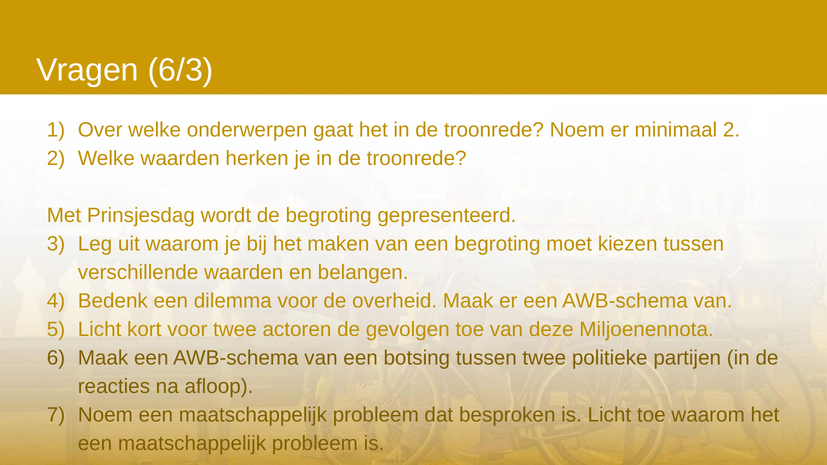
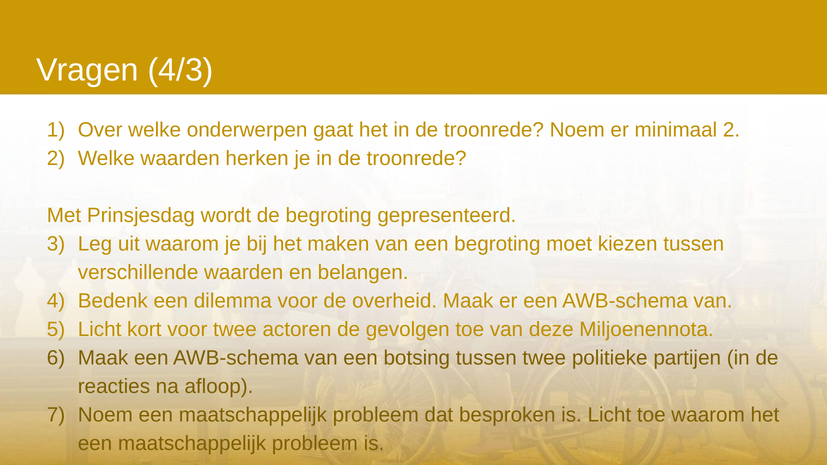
6/3: 6/3 -> 4/3 (181, 70)
